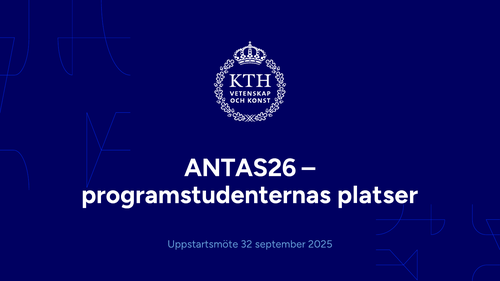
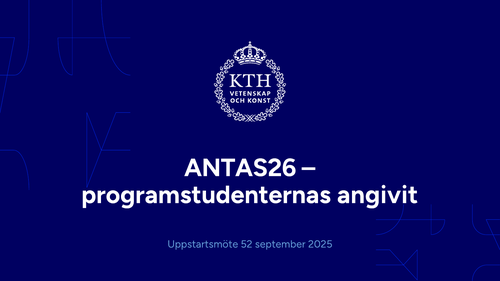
platser: platser -> angivit (378, 195)
32: 32 -> 52 (247, 244)
